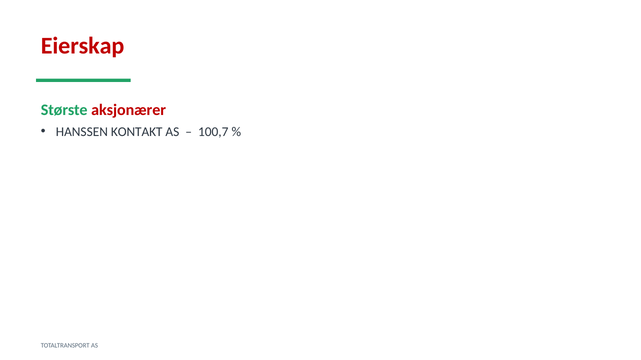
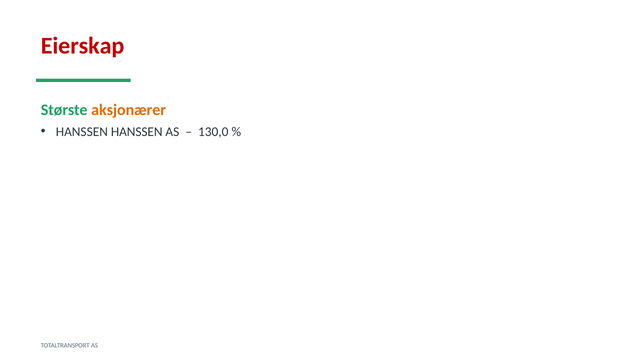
aksjonærer colour: red -> orange (129, 110)
HANSSEN KONTAKT: KONTAKT -> HANSSEN (137, 132)
100,7: 100,7 -> 130,0 (213, 132)
